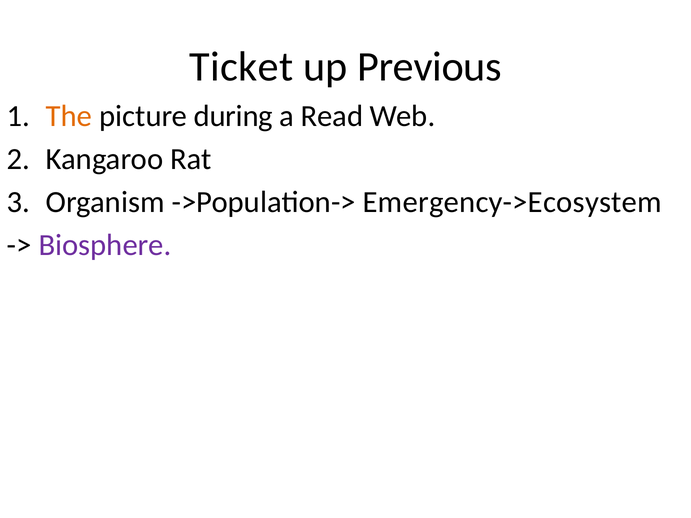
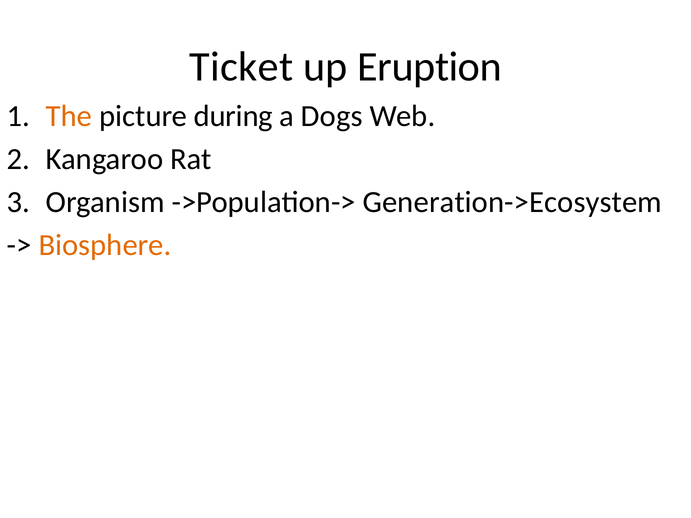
Previous: Previous -> Eruption (430, 67)
Read: Read -> Dogs (332, 116)
Emergency->Ecosystem: Emergency->Ecosystem -> Generation->Ecosystem (512, 202)
Biosphere colour: purple -> orange (105, 245)
